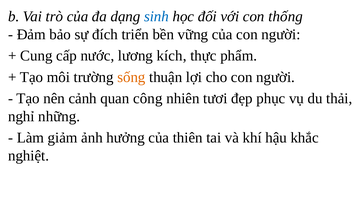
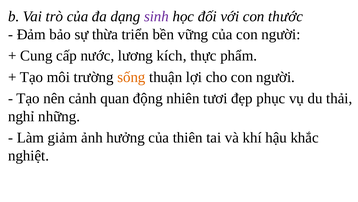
sinh colour: blue -> purple (156, 16)
thống: thống -> thước (286, 16)
đích: đích -> thừa (105, 34)
công: công -> động (148, 98)
